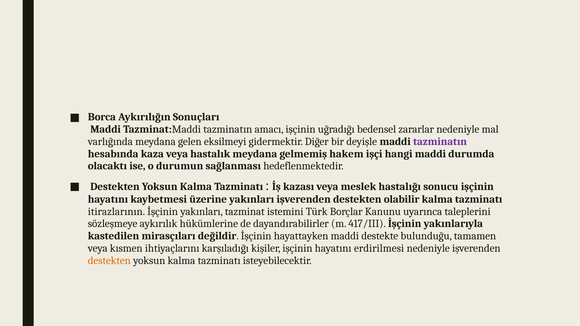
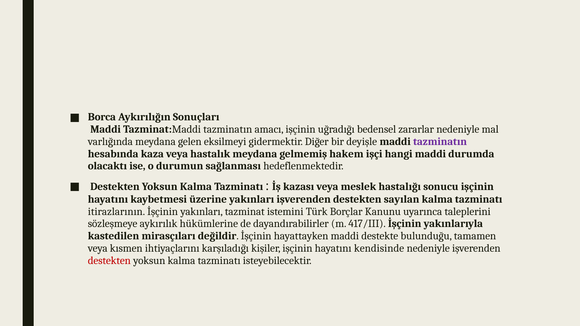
olabilir: olabilir -> sayılan (402, 199)
erdirilmesi: erdirilmesi -> kendisinde (379, 248)
destekten colour: orange -> red (109, 261)
